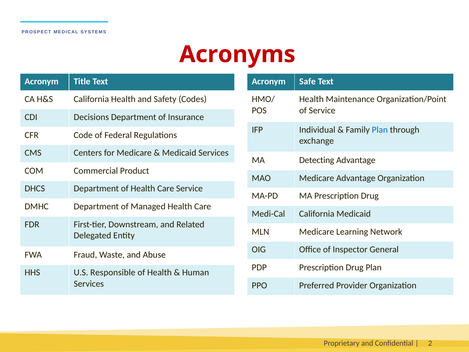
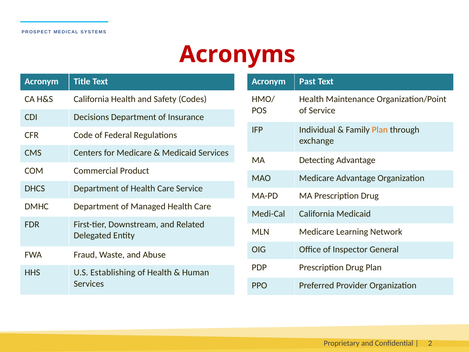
Safe: Safe -> Past (307, 81)
Plan colour: blue -> orange (380, 130)
Responsible: Responsible -> Establishing (113, 272)
